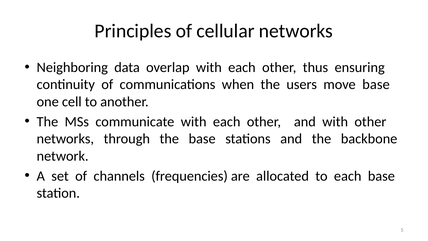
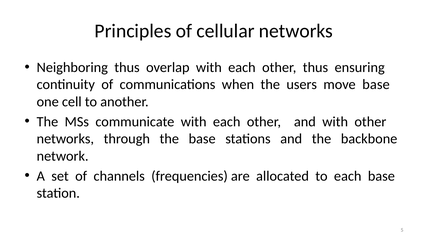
Neighboring data: data -> thus (127, 67)
